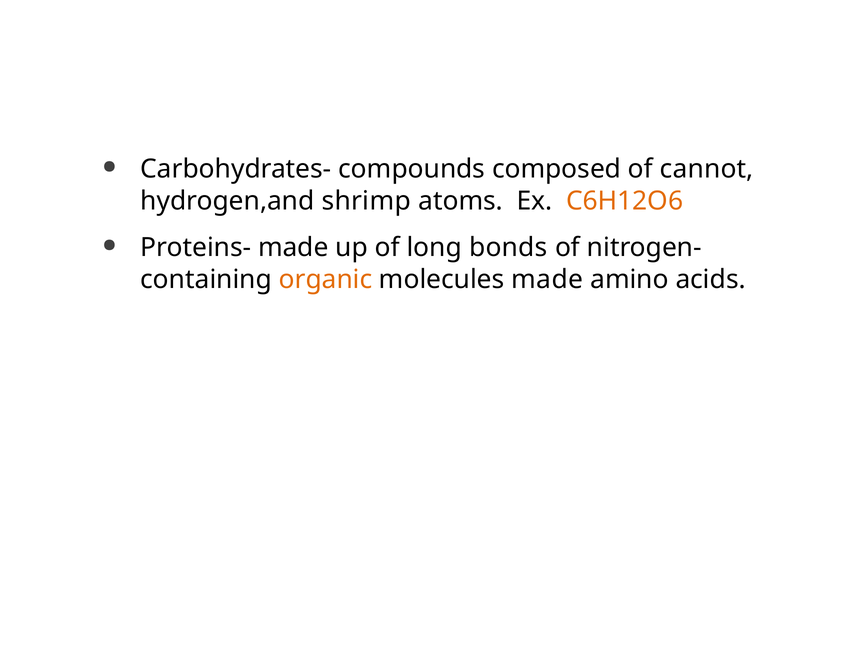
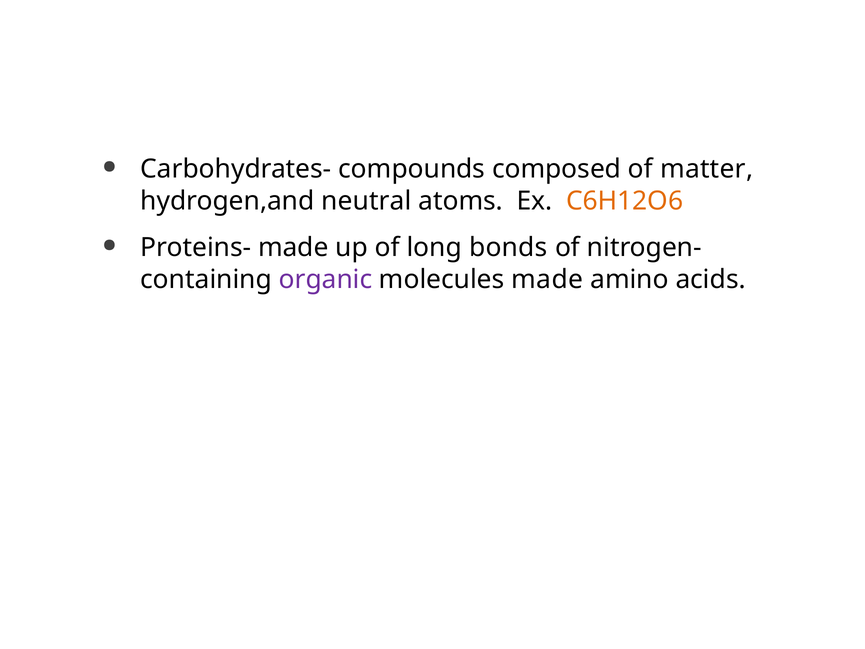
cannot: cannot -> matter (707, 169)
shrimp: shrimp -> neutral (366, 201)
organic colour: orange -> purple (326, 279)
